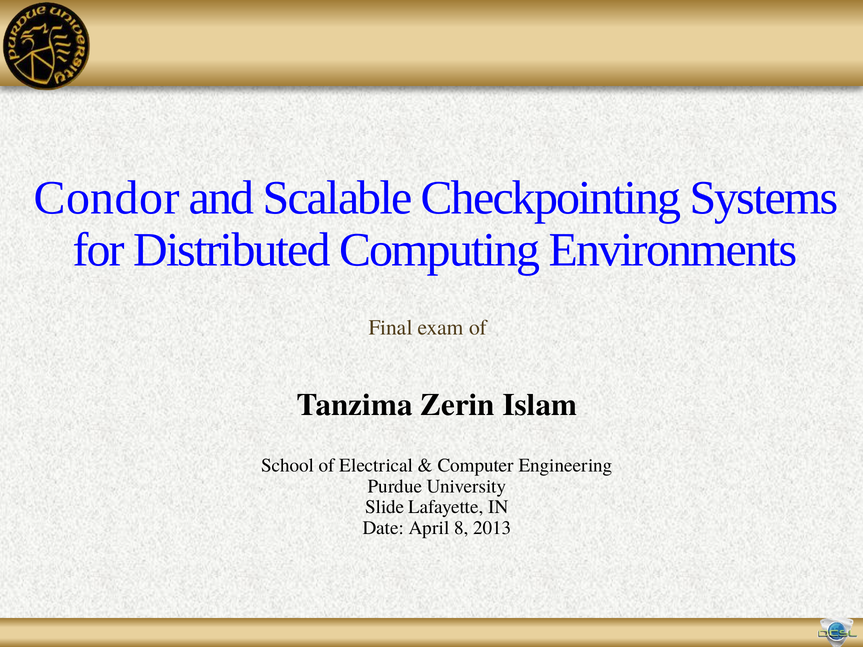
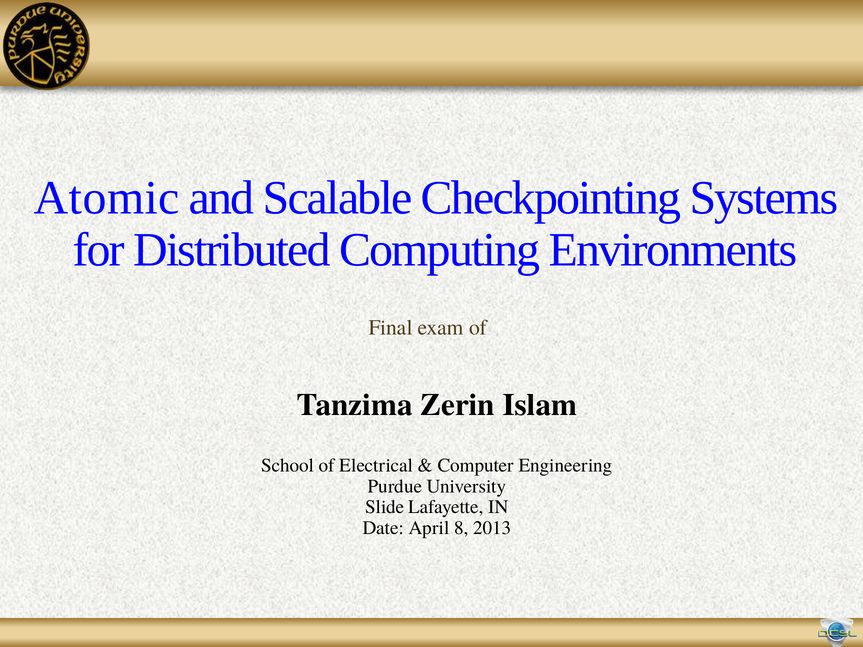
Condor: Condor -> Atomic (107, 198)
